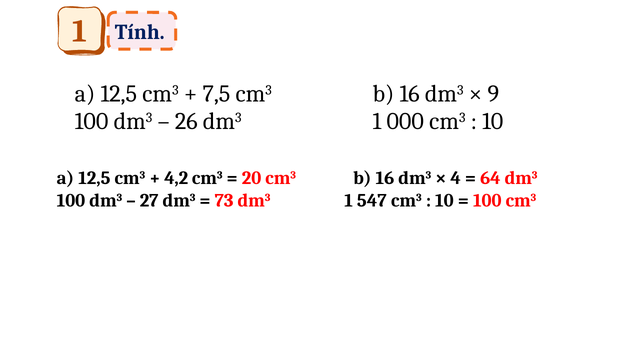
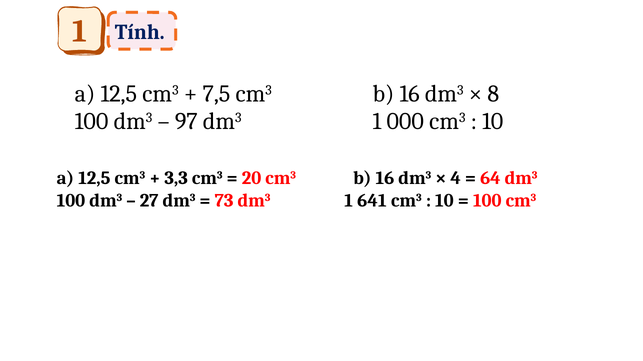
9: 9 -> 8 (493, 94)
26: 26 -> 97 (186, 122)
4,2: 4,2 -> 3,3 (176, 178)
547: 547 -> 641 (372, 201)
